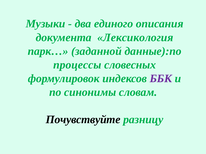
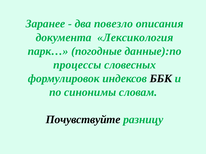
Музыки: Музыки -> Заранее (45, 24)
единого: единого -> повезло (113, 24)
заданной: заданной -> погодные (97, 51)
ББК colour: purple -> black (161, 79)
